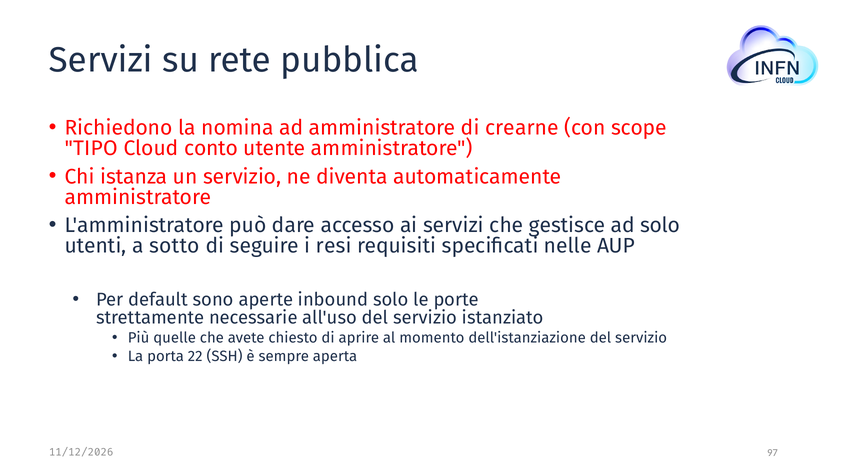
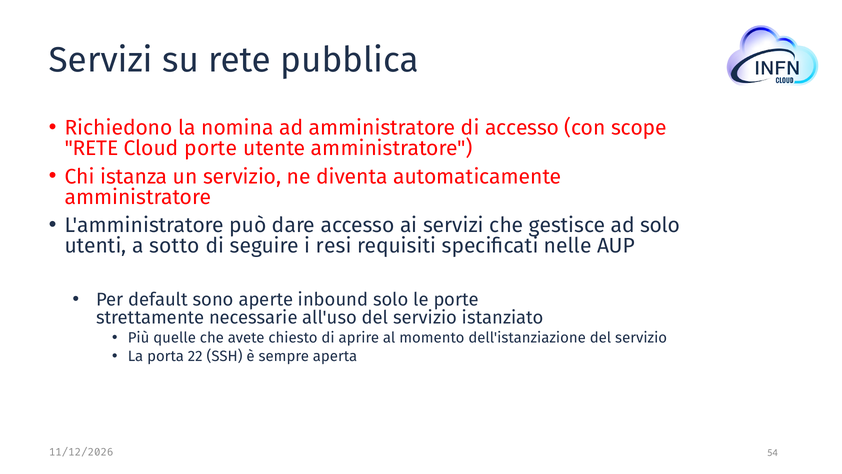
di crearne: crearne -> accesso (522, 128)
TIPO: TIPO -> RETE (92, 148)
Cloud conto: conto -> porte (211, 148)
97: 97 -> 54 (772, 452)
